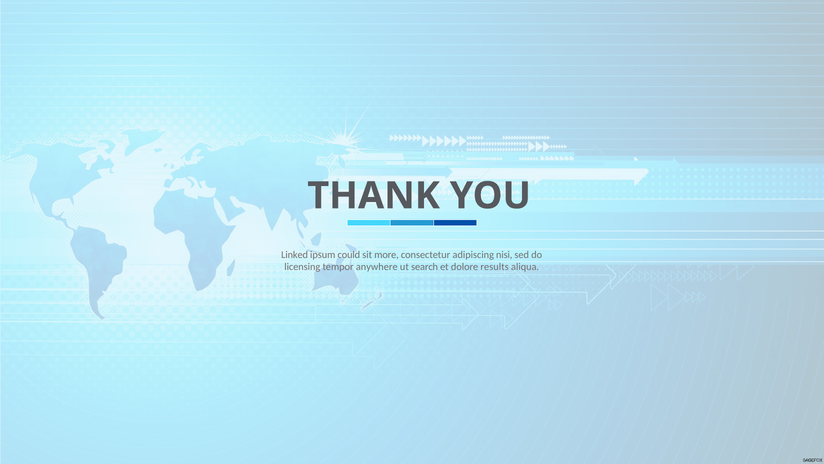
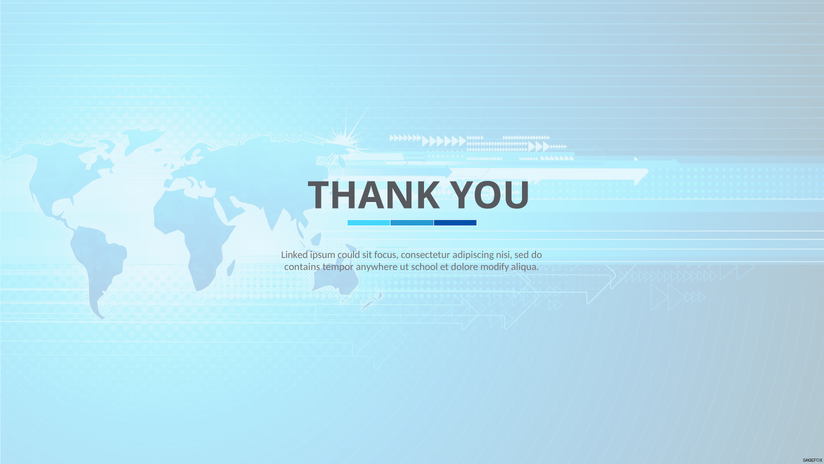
more: more -> focus (387, 254)
licensing: licensing -> contains (302, 267)
search: search -> school (425, 267)
results: results -> modify (495, 267)
